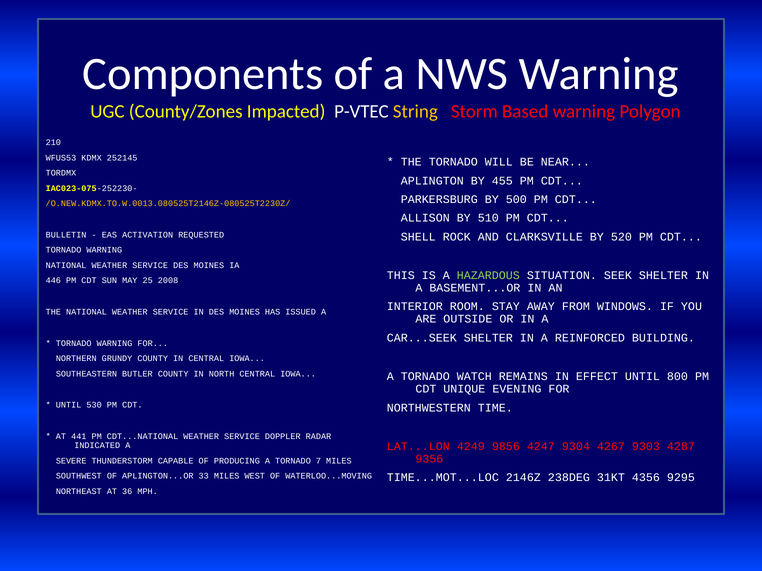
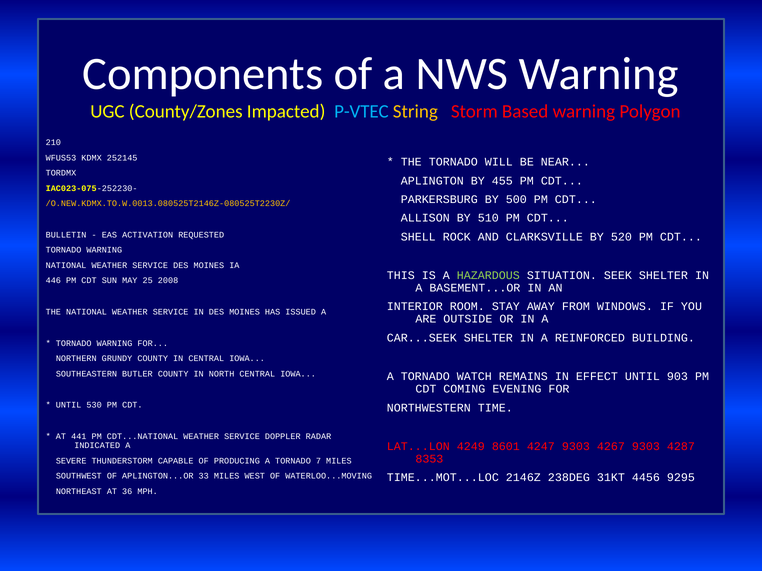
P-VTEC colour: white -> light blue (361, 112)
800: 800 -> 903 (677, 377)
UNIQUE: UNIQUE -> COMING (464, 389)
9856: 9856 -> 8601 (506, 447)
4247 9304: 9304 -> 9303 (576, 447)
9356: 9356 -> 8353 (429, 459)
4356: 4356 -> 4456 (646, 478)
